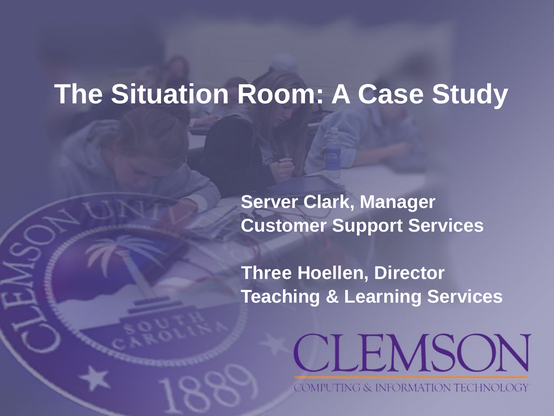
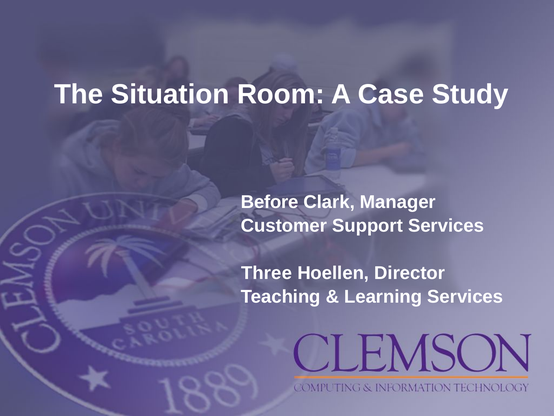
Server: Server -> Before (270, 202)
